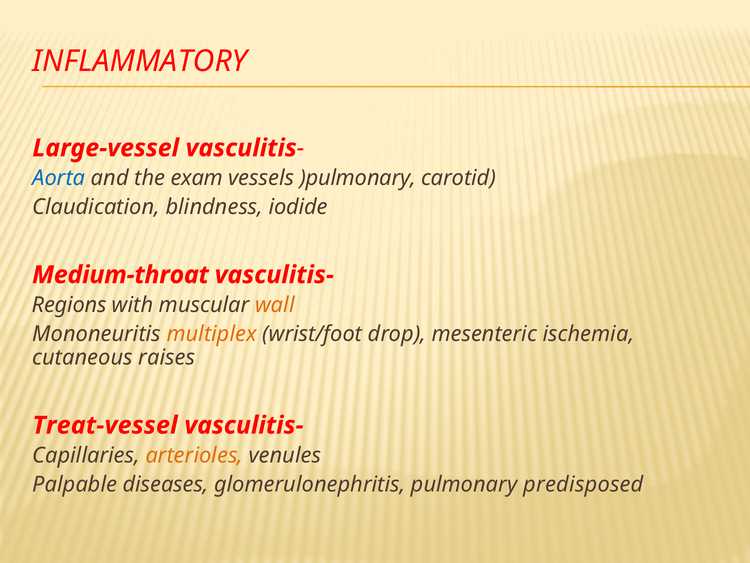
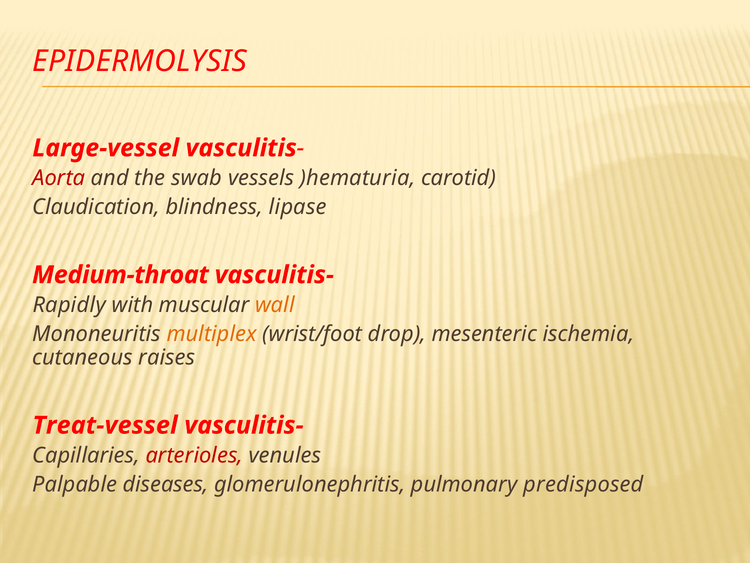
INFLAMMATORY: INFLAMMATORY -> EPIDERMOLYSIS (140, 61)
Aorta colour: blue -> red (59, 178)
exam: exam -> swab (197, 178)
vessels pulmonary: pulmonary -> hematuria (357, 178)
iodide: iodide -> lipase (298, 207)
Regions: Regions -> Rapidly (69, 305)
arterioles colour: orange -> red (194, 455)
